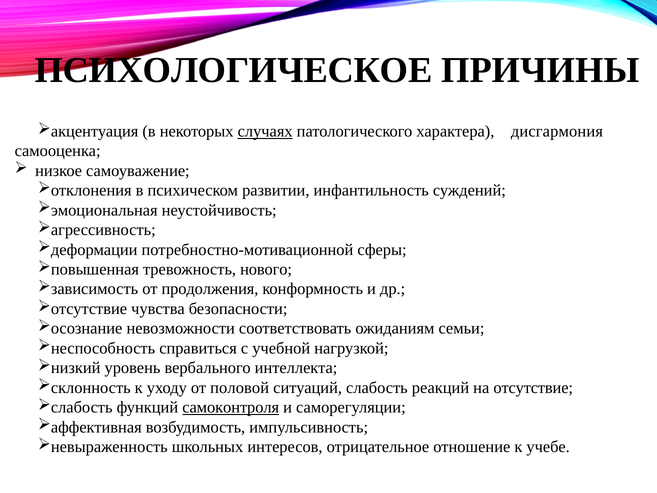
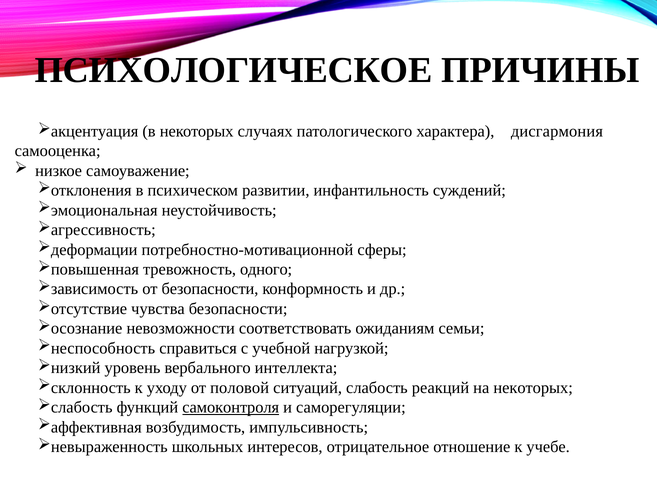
случаях underline: present -> none (265, 131)
нового: нового -> одного (266, 269)
от продолжения: продолжения -> безопасности (210, 289)
на отсутствие: отсутствие -> некоторых (533, 387)
